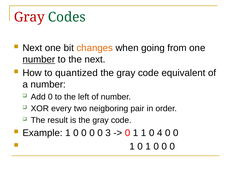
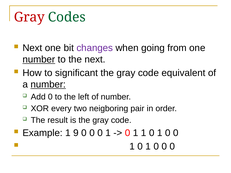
changes colour: orange -> purple (95, 48)
quantized: quantized -> significant (77, 73)
number underline: none -> present (48, 85)
Example 1 0: 0 -> 9 (76, 133)
0 0 3: 3 -> 1 (108, 133)
1 1 0 4: 4 -> 1 (160, 133)
